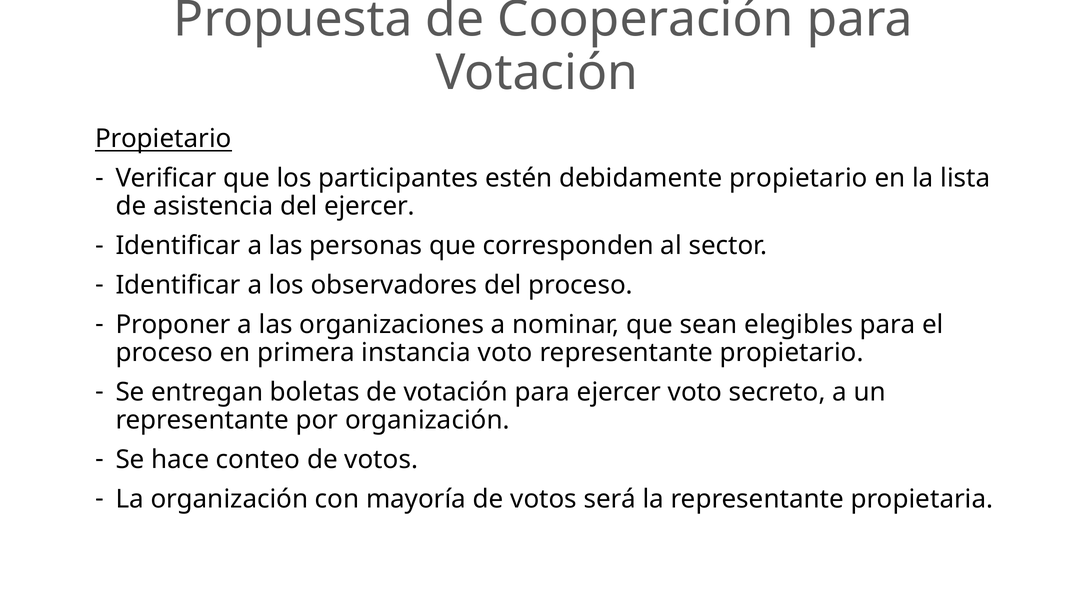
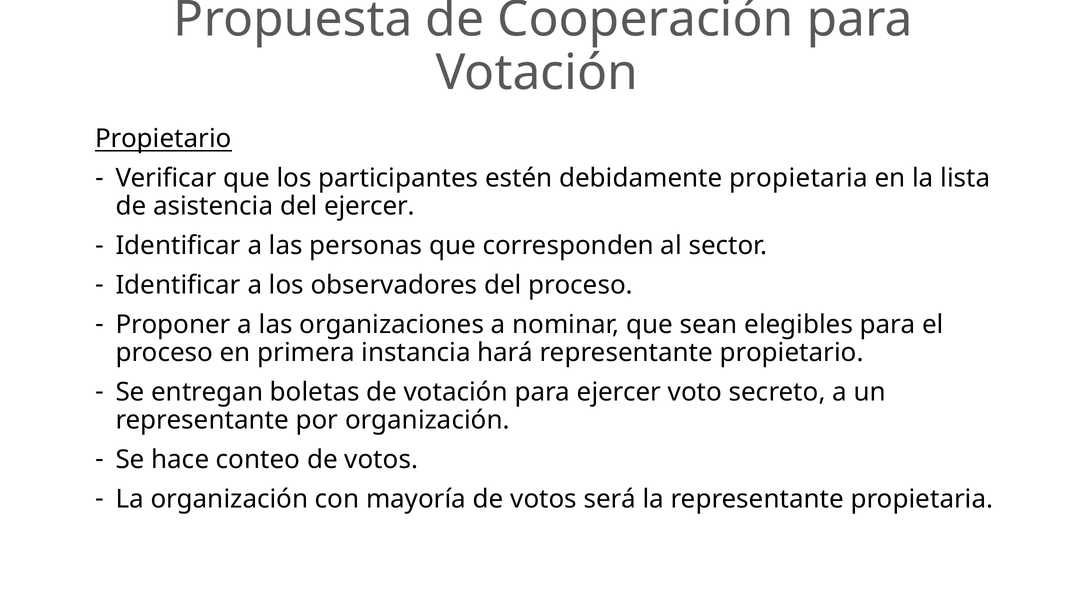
debidamente propietario: propietario -> propietaria (798, 178)
instancia voto: voto -> hará (505, 353)
